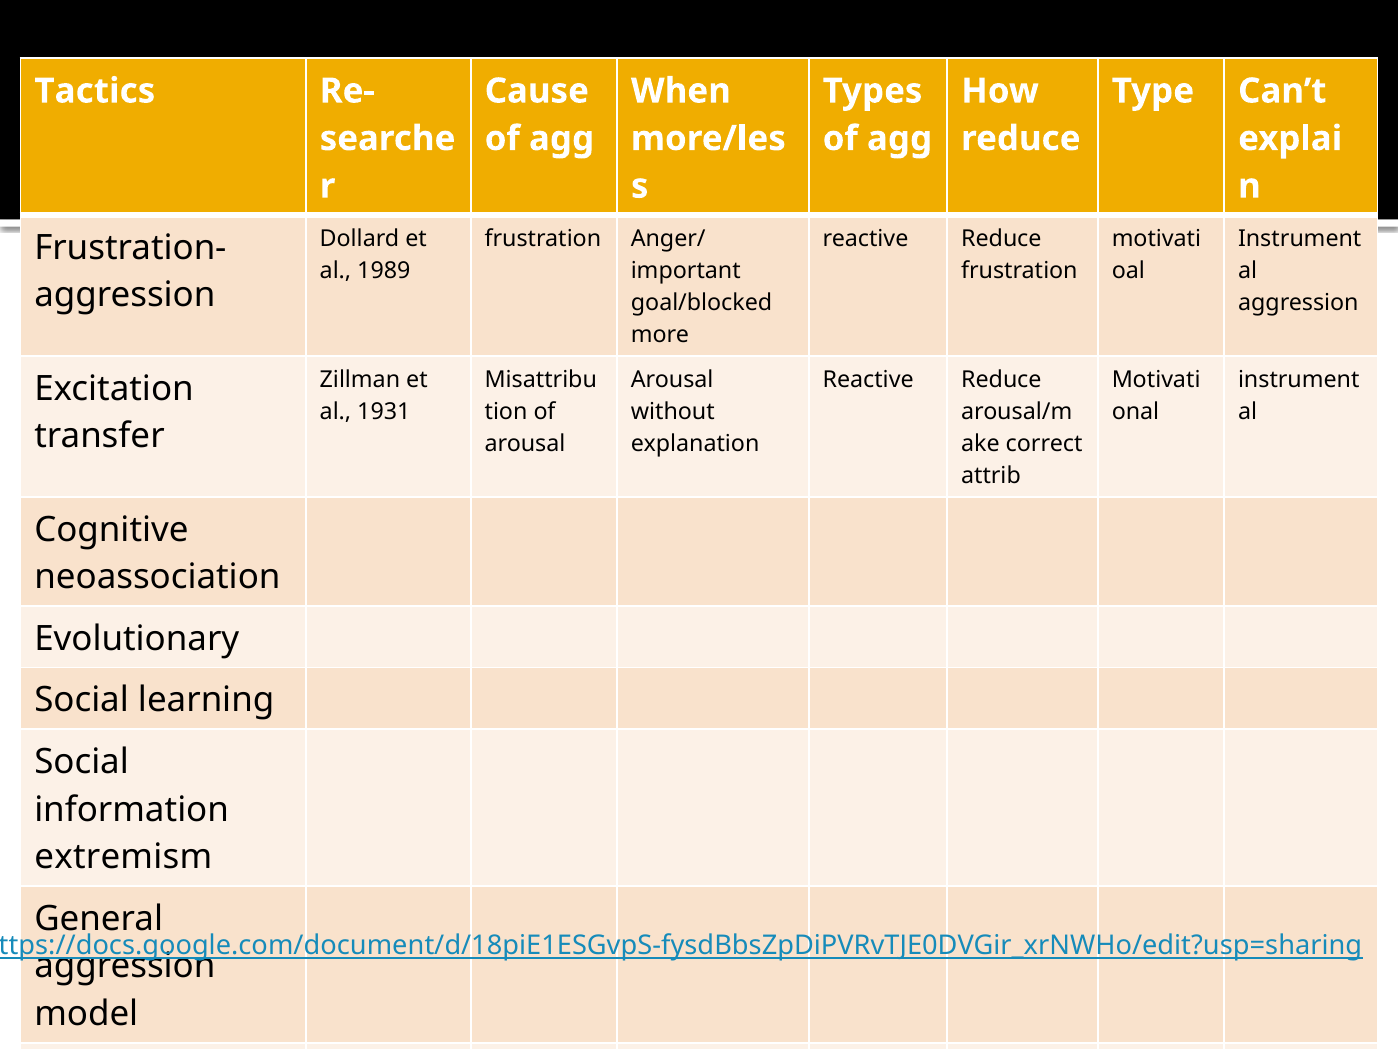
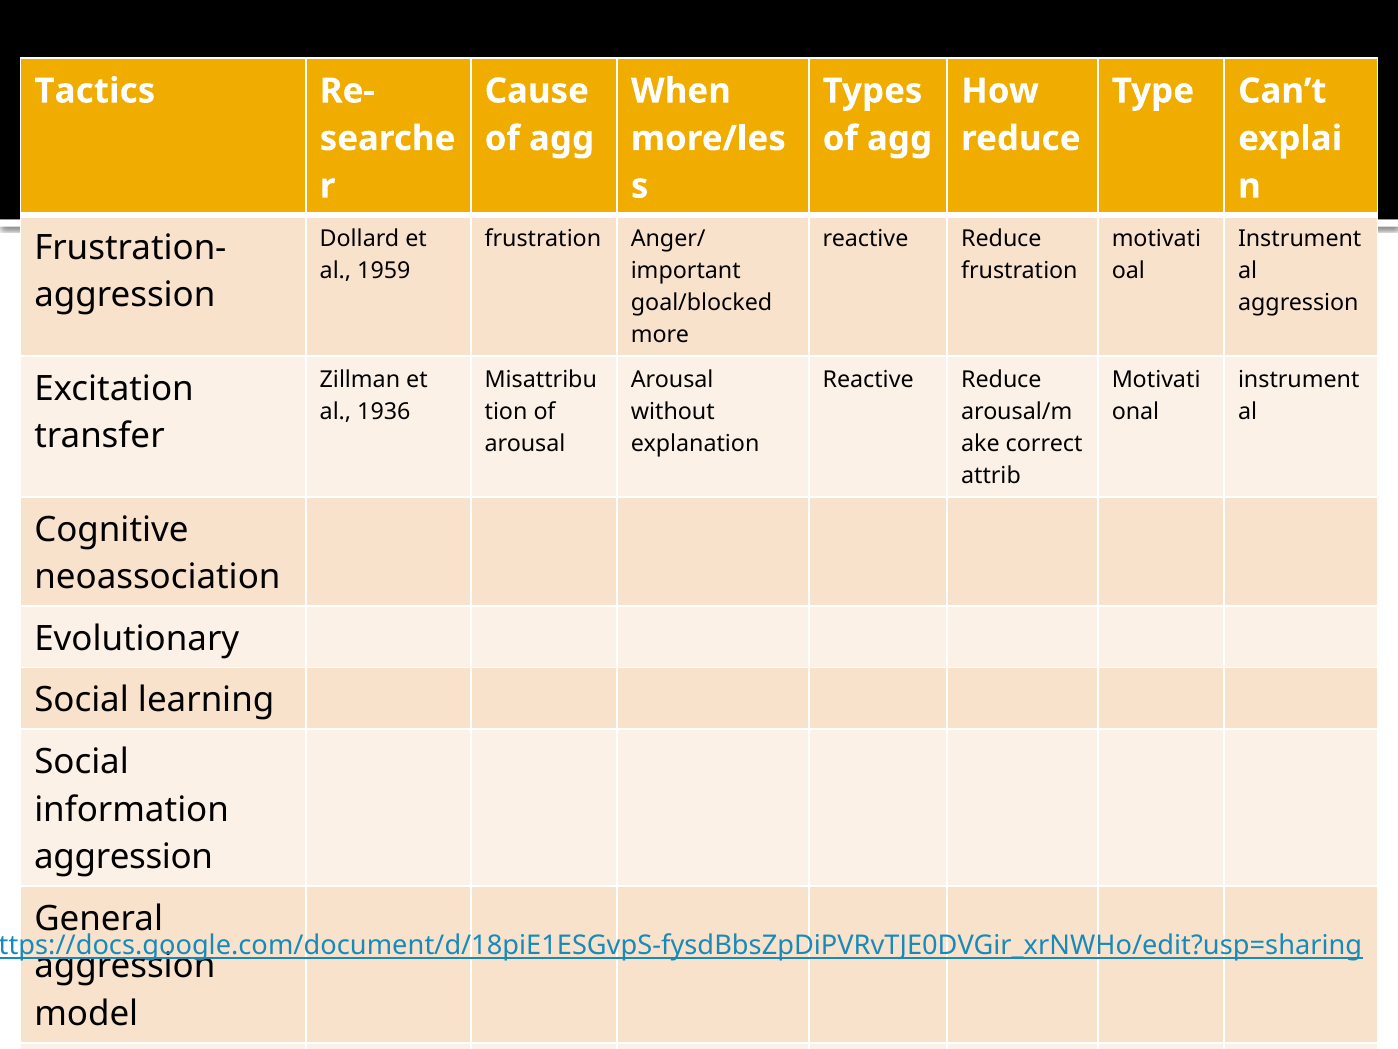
1989: 1989 -> 1959 (384, 271)
1931: 1931 -> 1936 (384, 412)
extremism: extremism -> aggression (124, 857)
